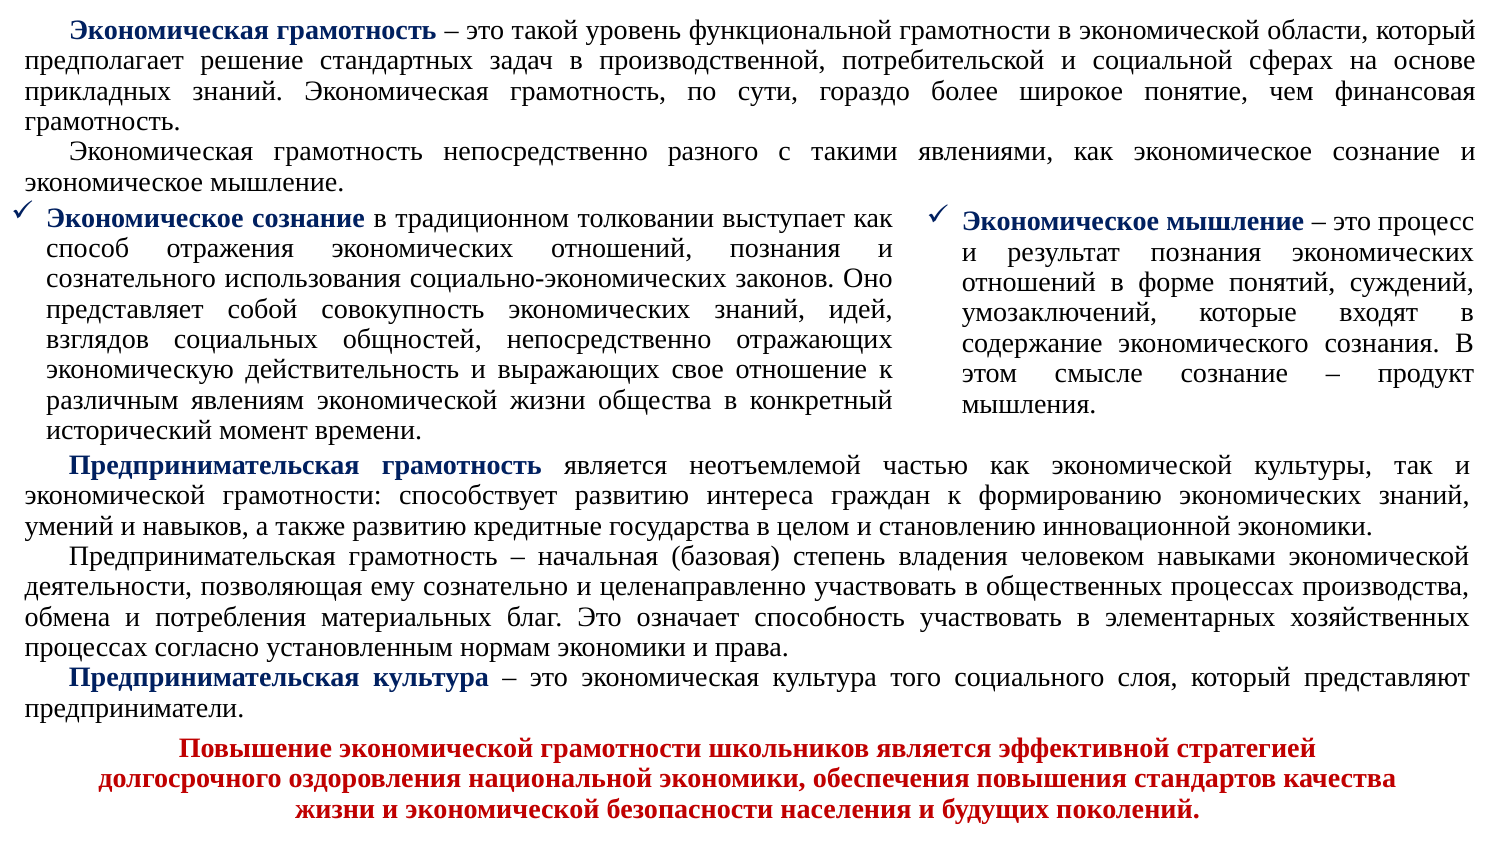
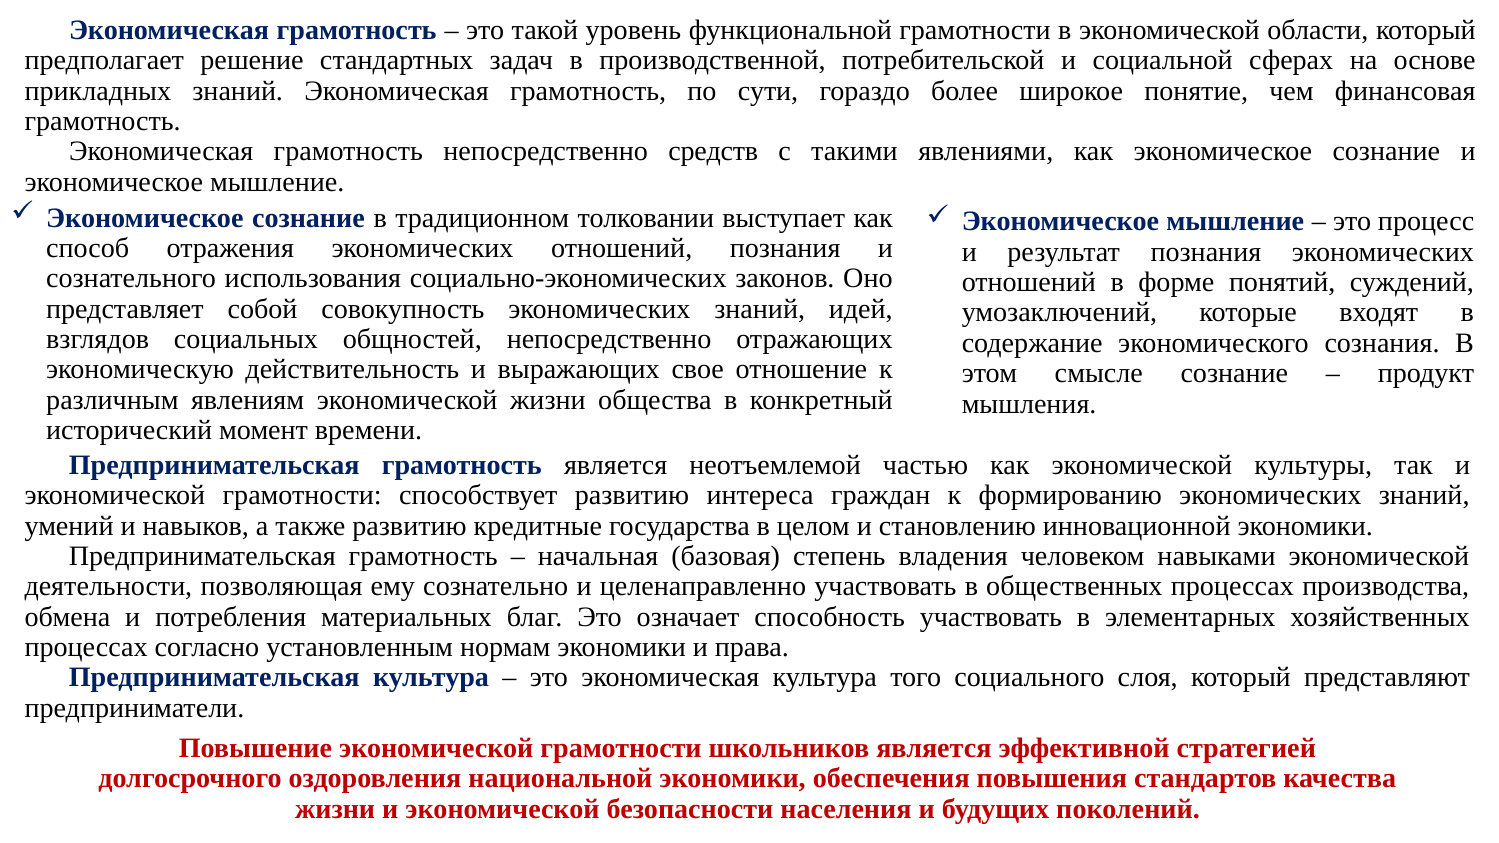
разного: разного -> средств (713, 152)
